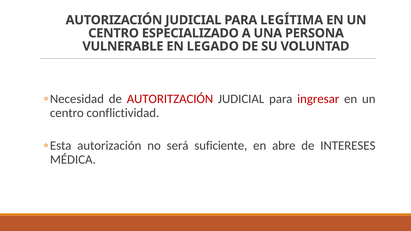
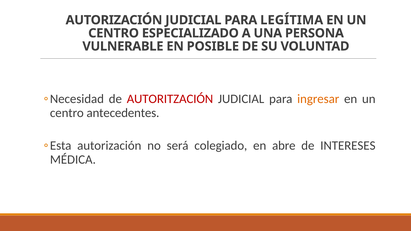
LEGADO: LEGADO -> POSIBLE (213, 46)
ingresar colour: red -> orange (318, 99)
conflictividad: conflictividad -> antecedentes (123, 113)
suficiente: suficiente -> colegiado (221, 146)
